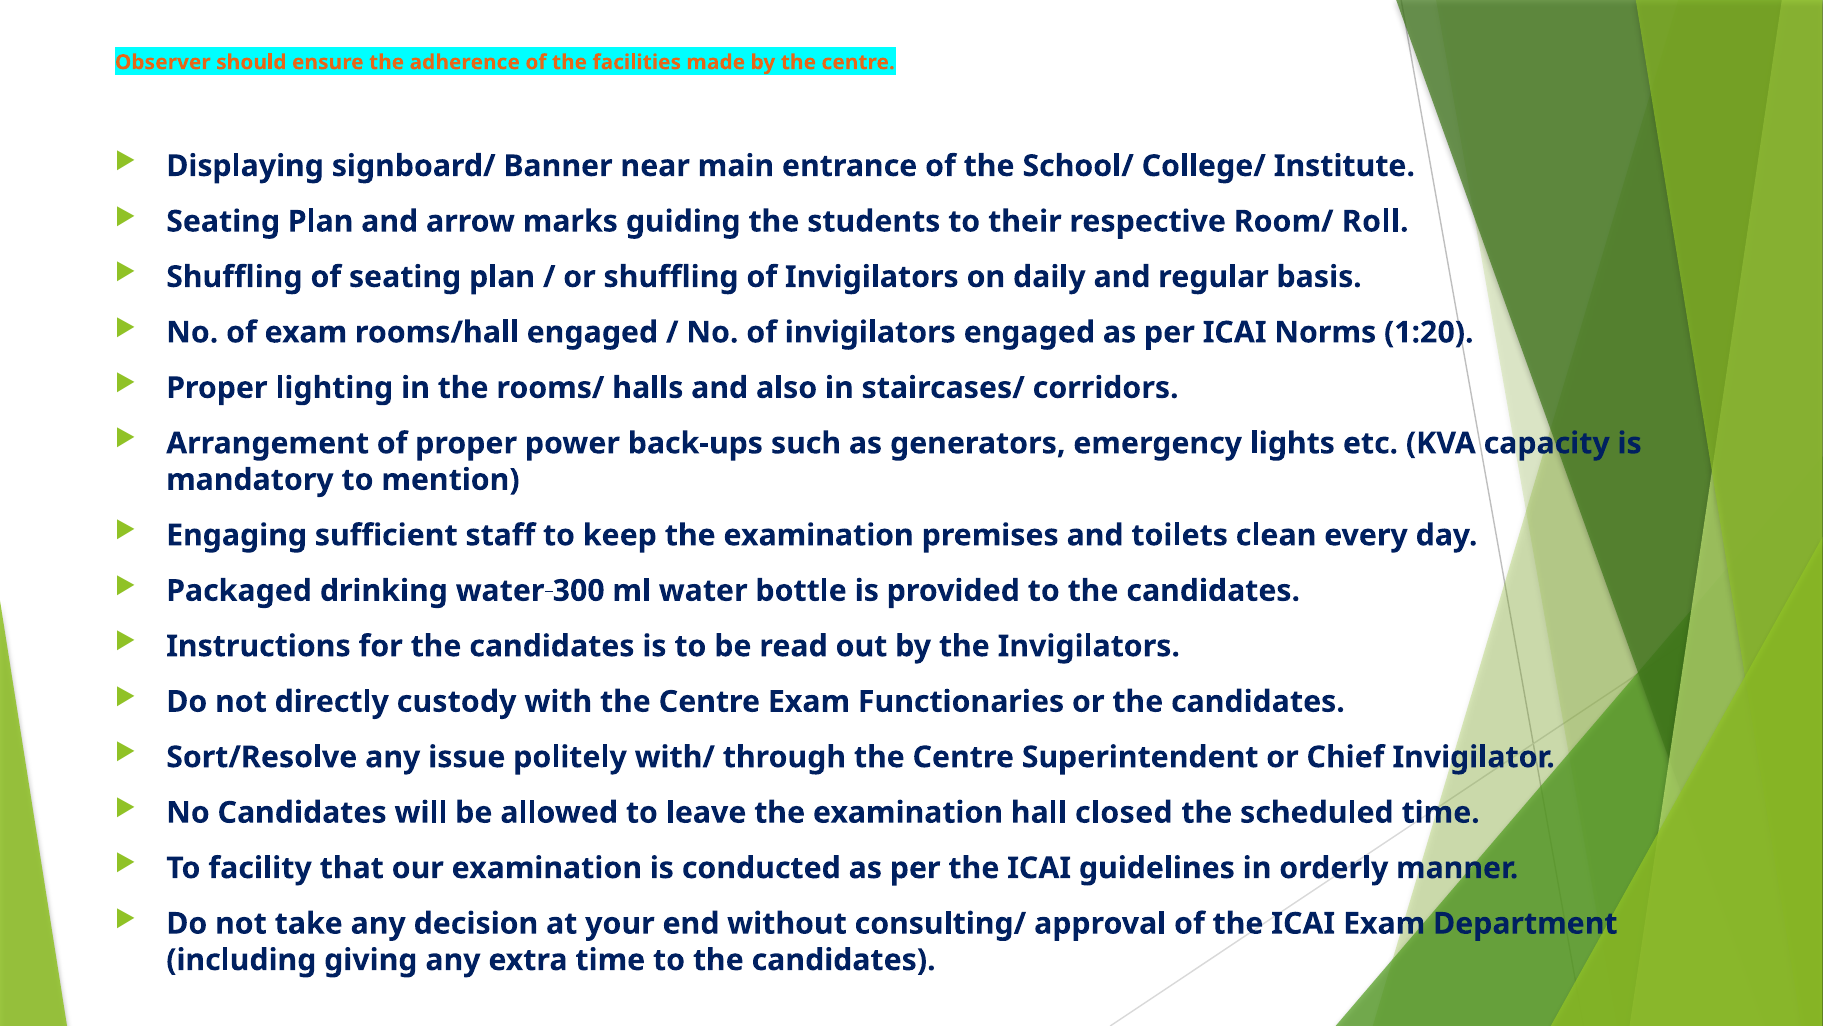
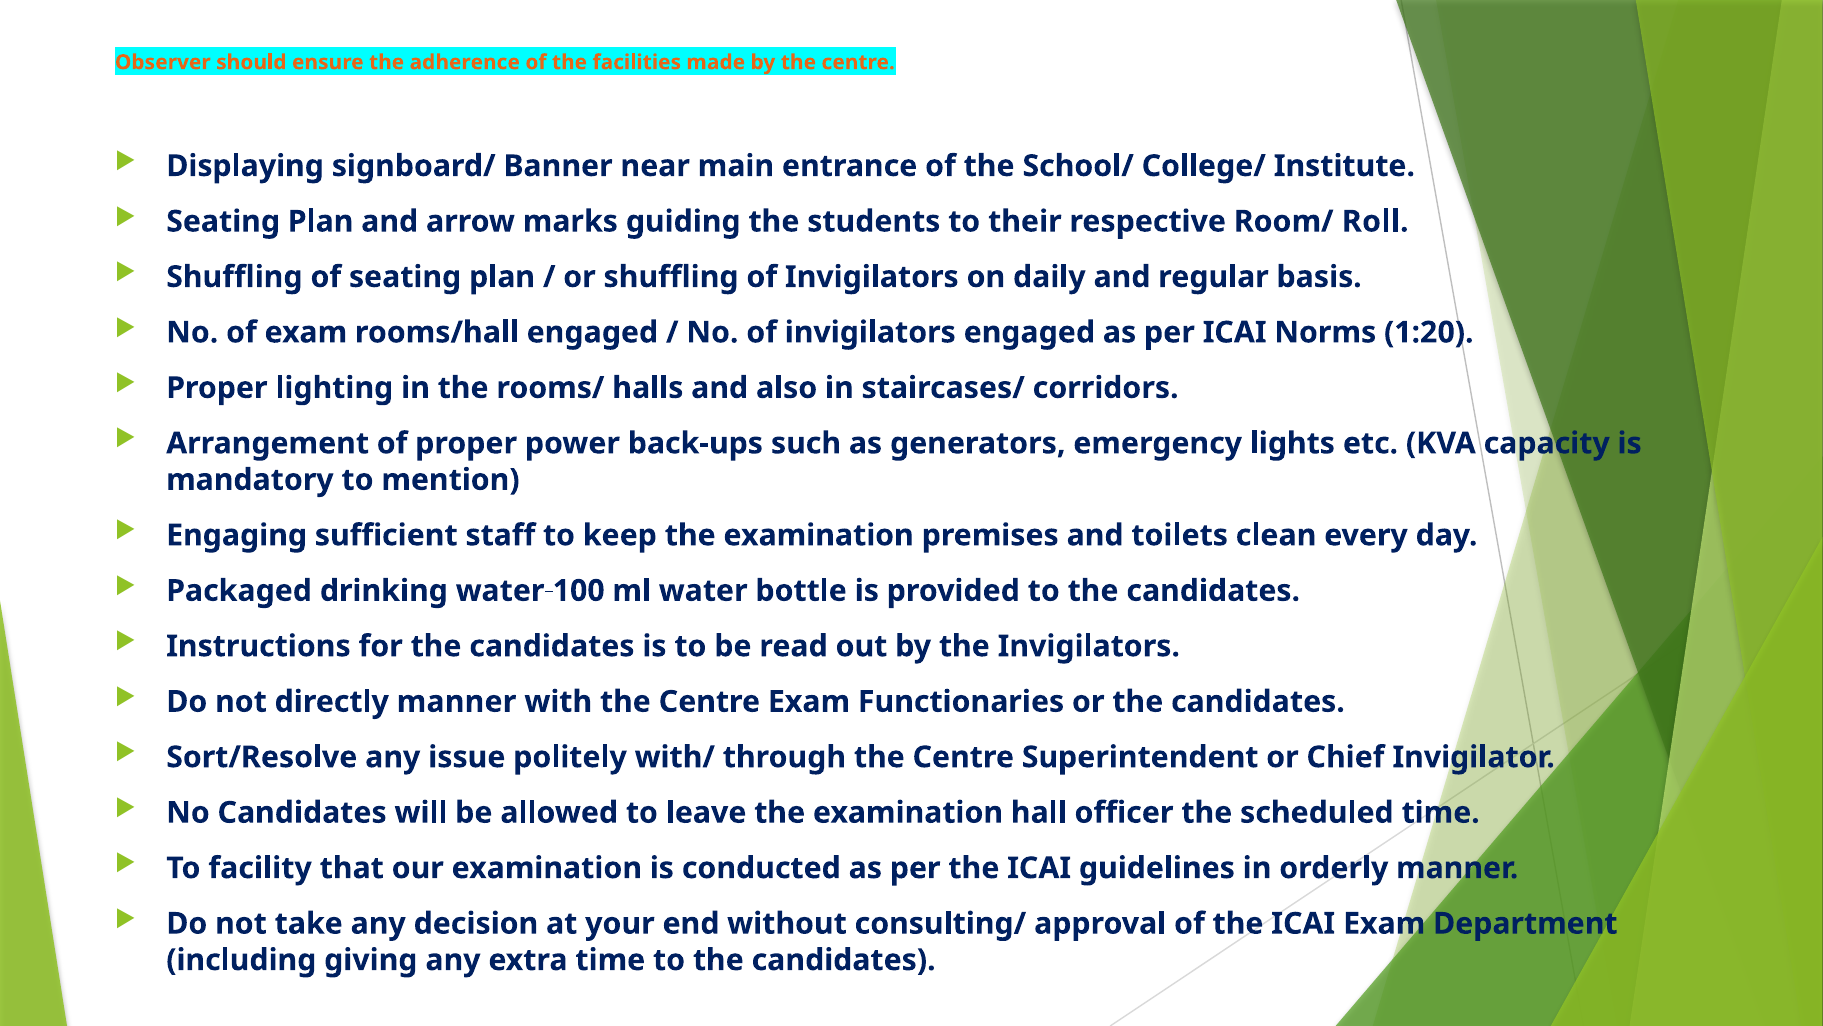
300: 300 -> 100 (579, 590)
directly custody: custody -> manner (457, 701)
closed: closed -> officer (1124, 812)
